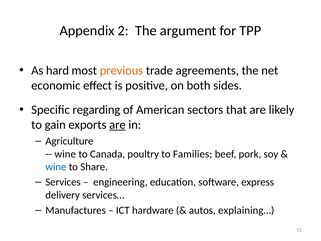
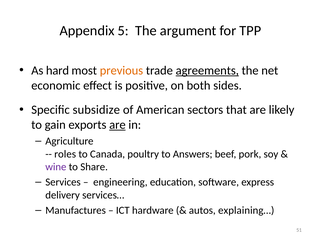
2: 2 -> 5 (123, 31)
agreements underline: none -> present (207, 70)
regarding: regarding -> subsidize (96, 110)
wine: wine -> roles (65, 154)
Families: Families -> Answers (193, 154)
wine colour: blue -> purple (56, 167)
